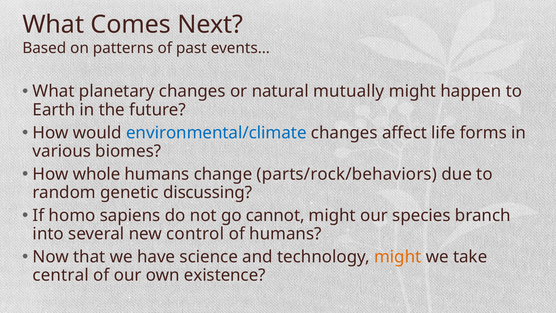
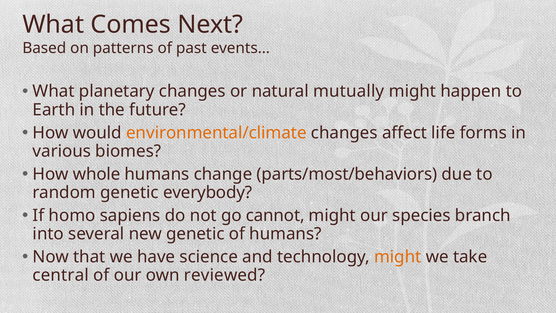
environmental/climate colour: blue -> orange (216, 133)
parts/rock/behaviors: parts/rock/behaviors -> parts/most/behaviors (347, 174)
discussing: discussing -> everybody (208, 192)
new control: control -> genetic (195, 234)
existence: existence -> reviewed (225, 275)
